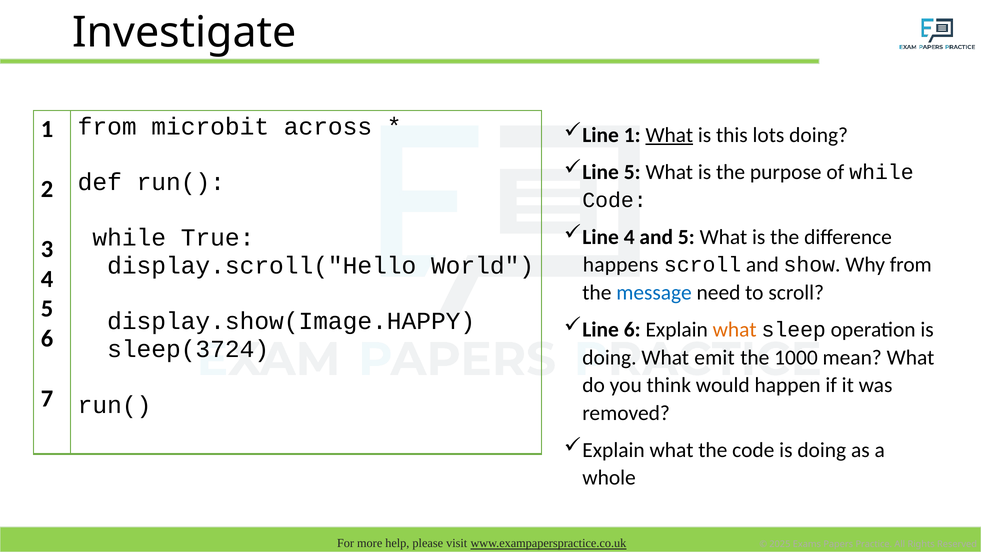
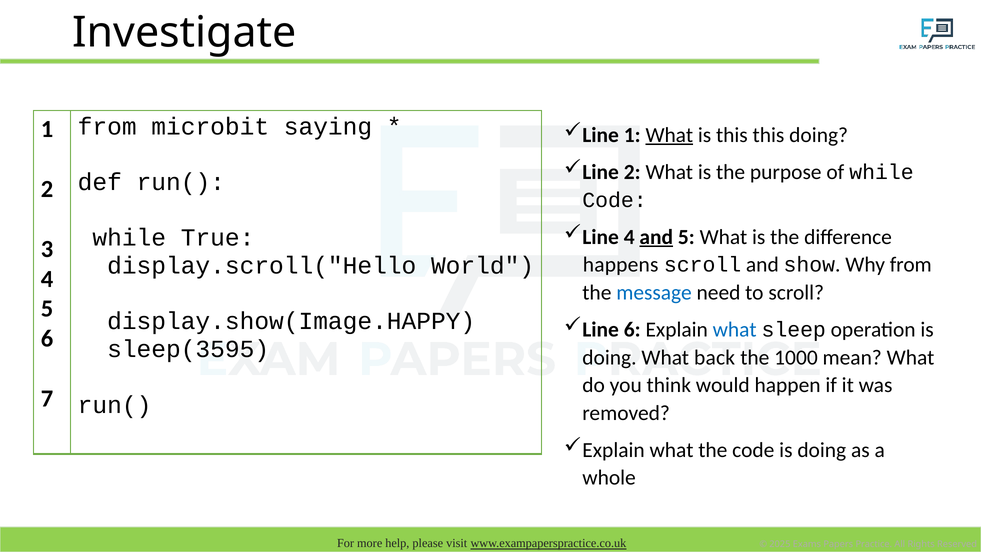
across: across -> saying (328, 126)
this lots: lots -> this (768, 135)
Line 5: 5 -> 2 (632, 172)
and underline: none -> present (656, 237)
what colour: orange -> blue (735, 330)
sleep(3724: sleep(3724 -> sleep(3595 (188, 349)
emit: emit -> back (715, 357)
